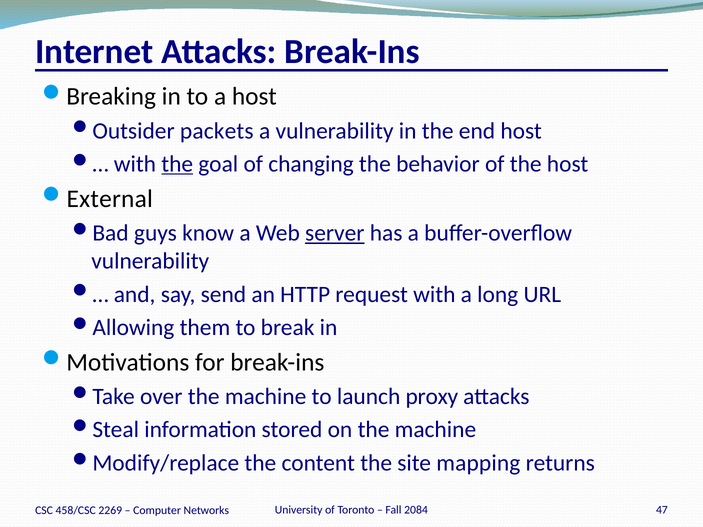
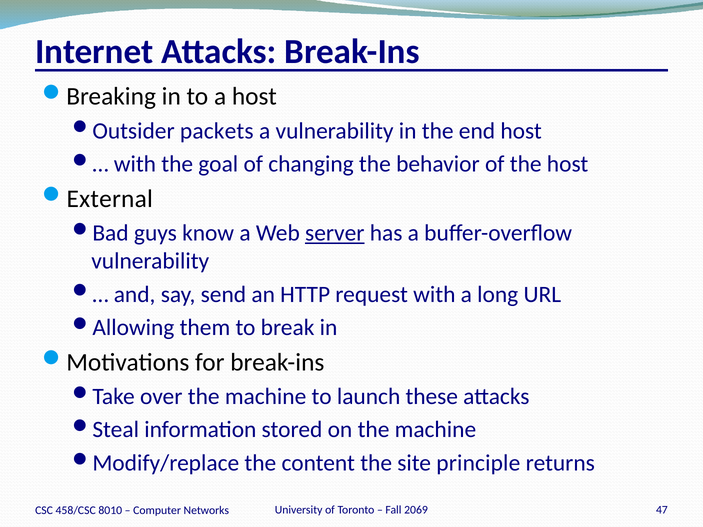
the underline: present -> none (177, 164)
proxy: proxy -> these (432, 397)
mapping: mapping -> principle (478, 463)
2084: 2084 -> 2069 (416, 510)
2269: 2269 -> 8010 (110, 511)
